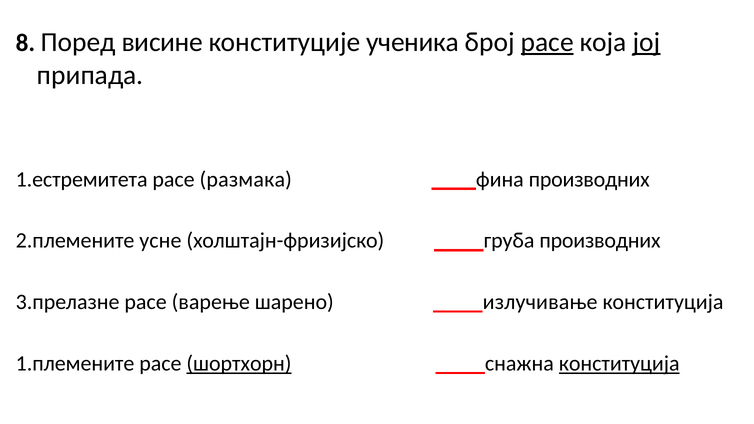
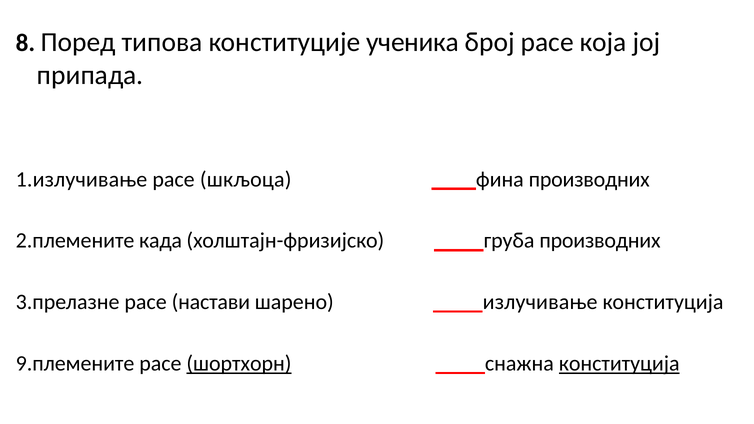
висине: висине -> типова (162, 42)
расе underline: present -> none (547, 42)
јој underline: present -> none (647, 42)
1.естремитета: 1.естремитета -> 1.излучивање (82, 179)
размакa: размакa -> шкљоца (246, 179)
усне: усне -> када (161, 241)
варење: варење -> настави (211, 302)
1.племените: 1.племените -> 9.племените (75, 364)
